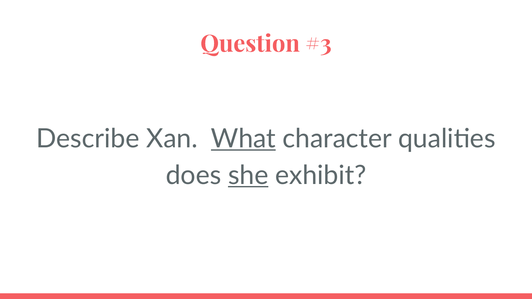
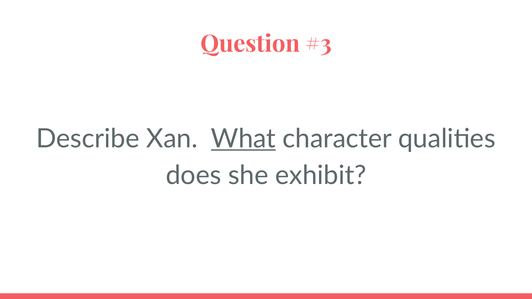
she underline: present -> none (248, 175)
